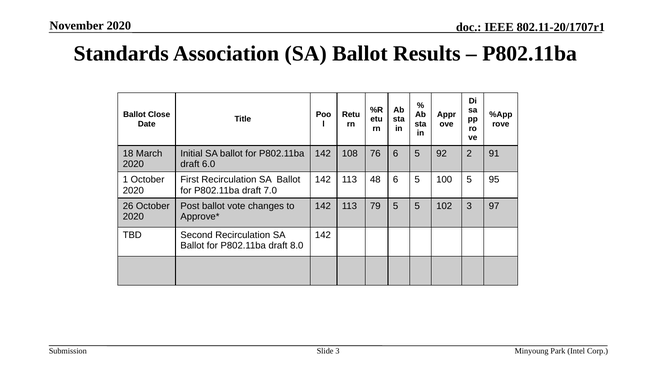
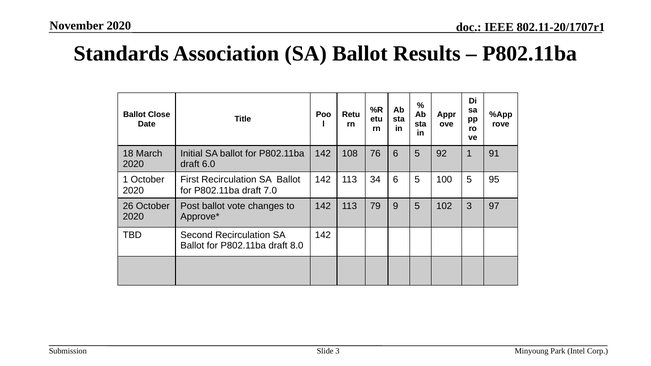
92 2: 2 -> 1 (469, 154)
48: 48 -> 34 (375, 180)
79 5: 5 -> 9 (396, 206)
